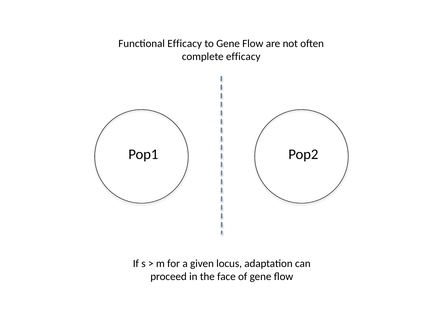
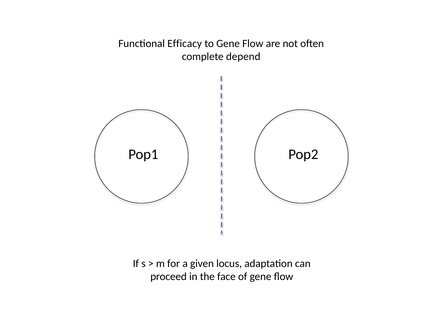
complete efficacy: efficacy -> depend (243, 56)
